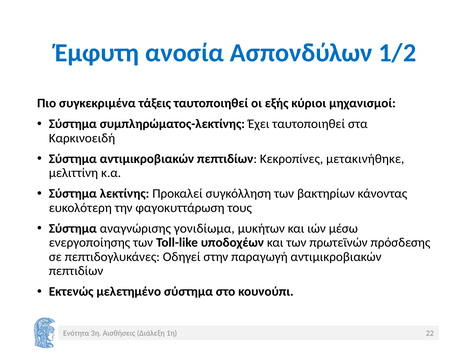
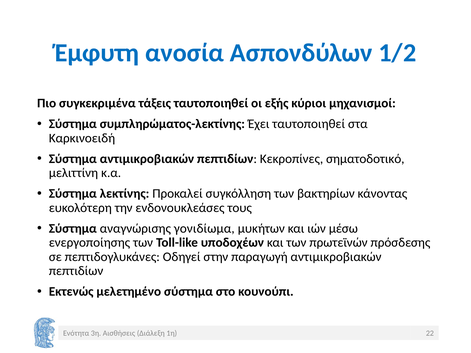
μετακινήθηκε: μετακινήθηκε -> σηματοδοτικό (365, 159)
φαγοκυττάρωση: φαγοκυττάρωση -> ενδονουκλεάσες (180, 208)
